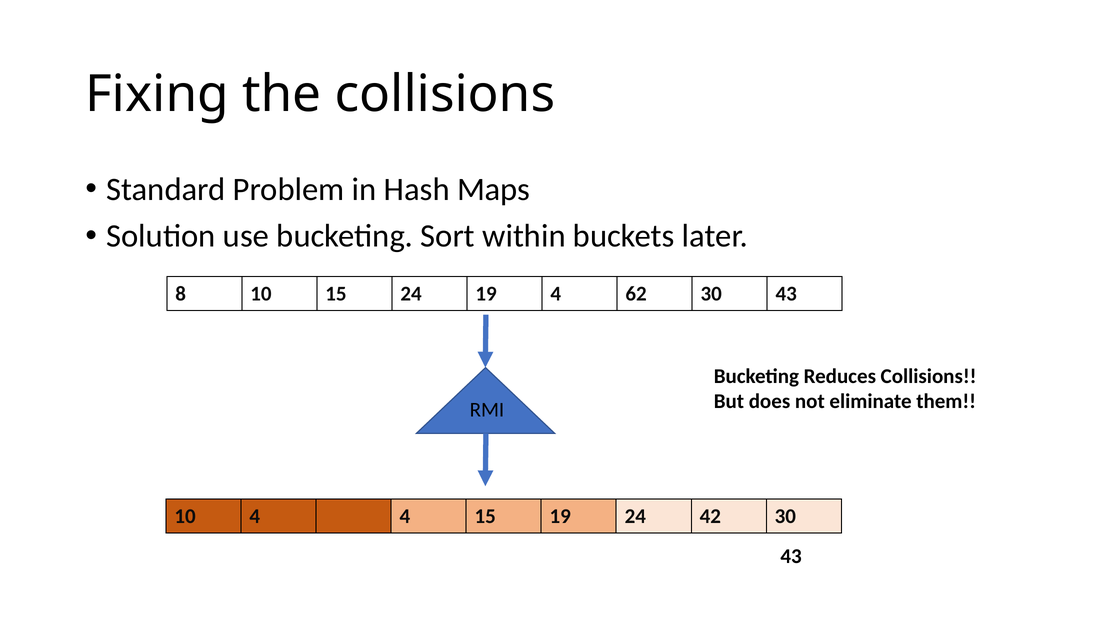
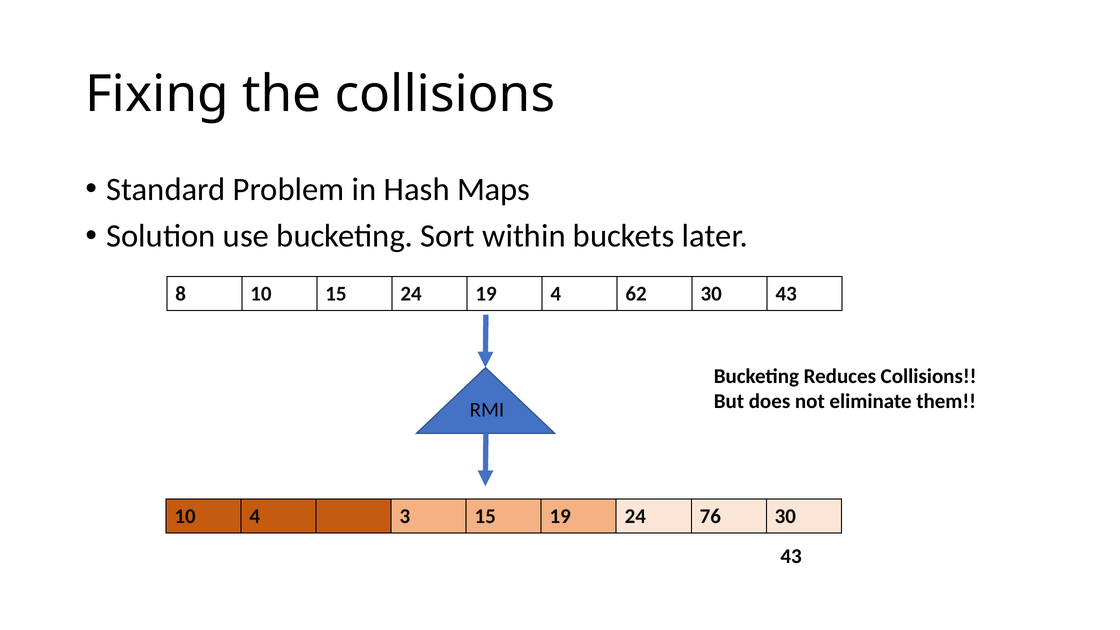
4 4: 4 -> 3 (405, 516)
42: 42 -> 76 (710, 516)
